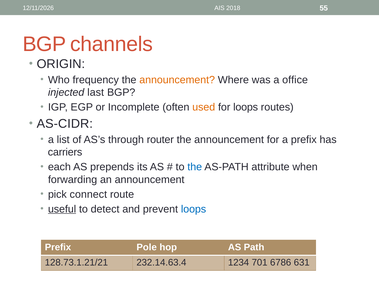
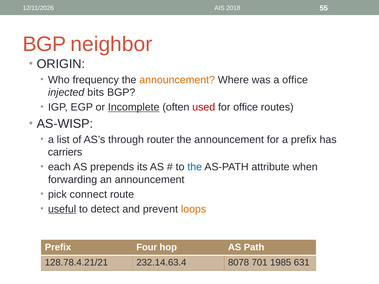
channels: channels -> neighbor (111, 44)
last: last -> bits (96, 93)
Incomplete underline: none -> present (134, 107)
used colour: orange -> red (204, 107)
for loops: loops -> office (246, 107)
AS-CIDR: AS-CIDR -> AS-WISP (65, 124)
loops colour: blue -> orange (194, 209)
Pole: Pole -> Four (147, 247)
128.73.1.21/21: 128.73.1.21/21 -> 128.78.4.21/21 (76, 263)
1234: 1234 -> 8078 (239, 263)
6786: 6786 -> 1985 (281, 263)
